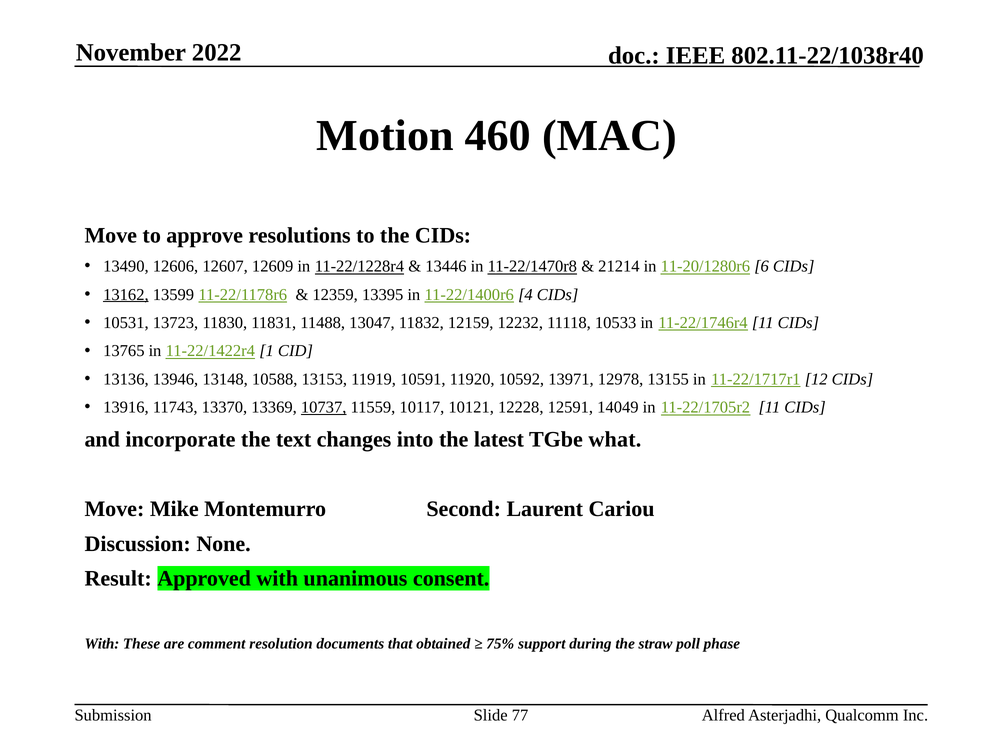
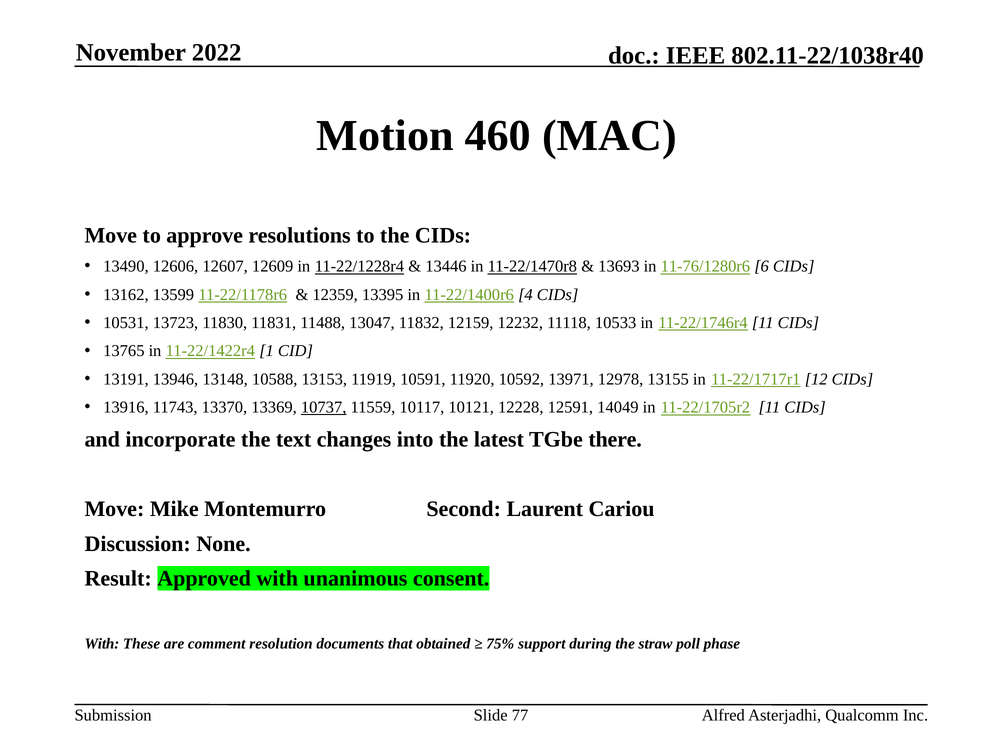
21214: 21214 -> 13693 (619, 266)
11-20/1280r6: 11-20/1280r6 -> 11-76/1280r6 (705, 266)
13162 underline: present -> none (126, 294)
13136: 13136 -> 13191 (126, 379)
what: what -> there (615, 439)
